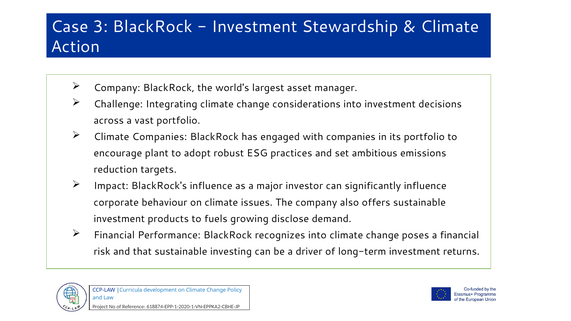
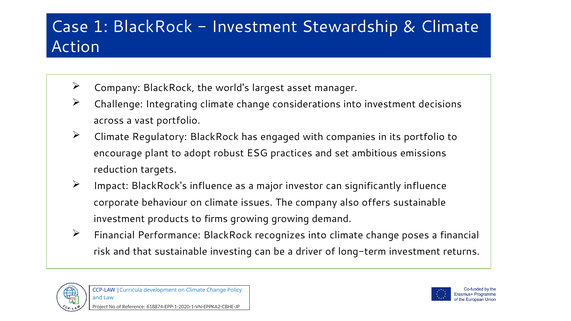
3: 3 -> 1 (101, 27)
Climate Companies: Companies -> Regulatory (160, 137)
fuels: fuels -> firms (216, 219)
growing disclose: disclose -> growing (290, 219)
